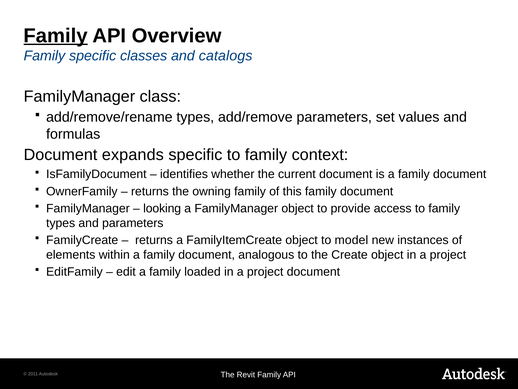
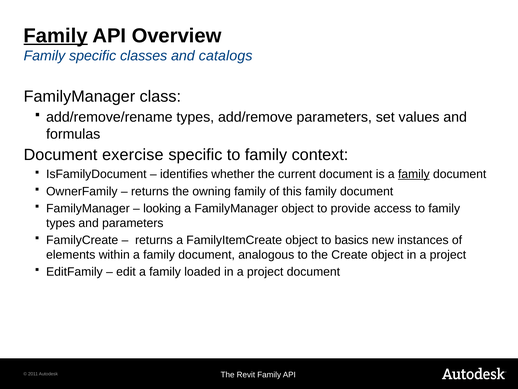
expands: expands -> exercise (133, 155)
family underline: none -> present (414, 174)
model: model -> basics (352, 240)
